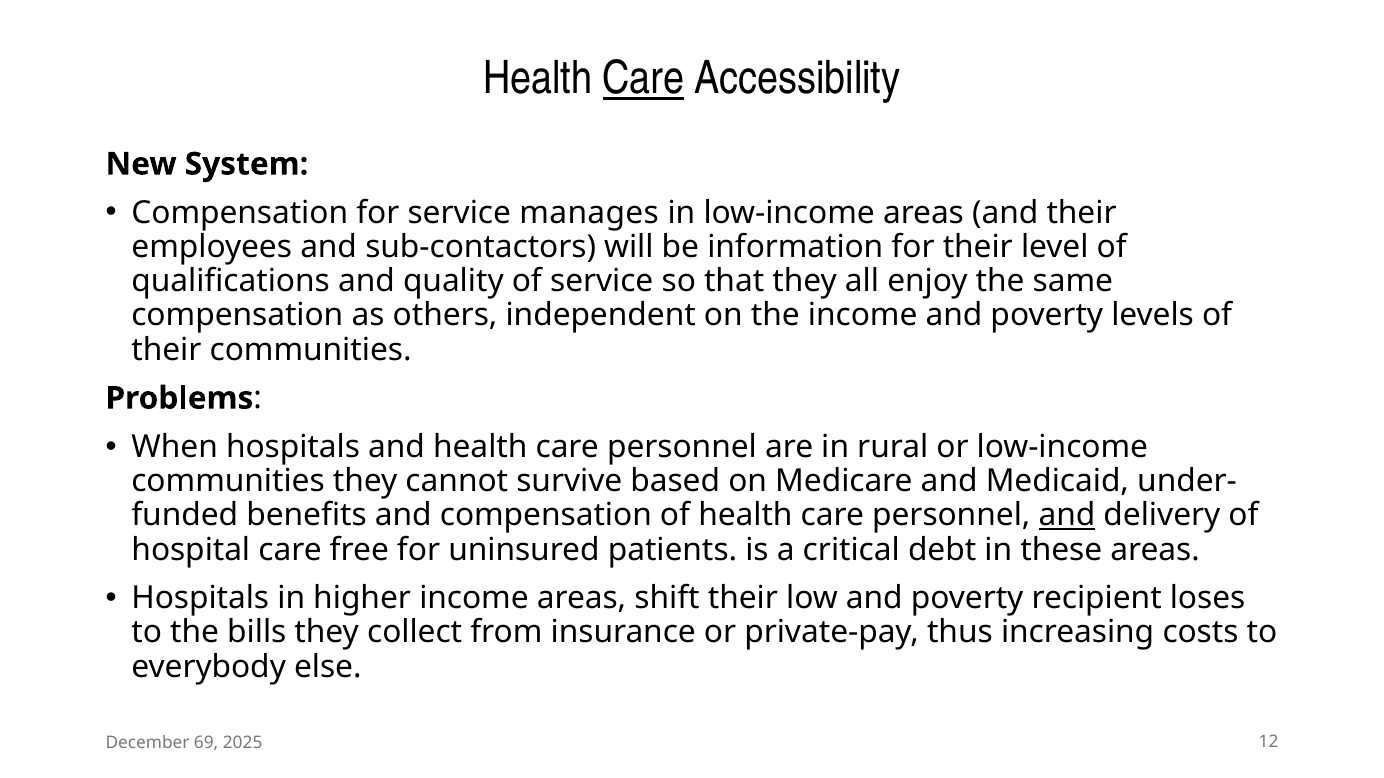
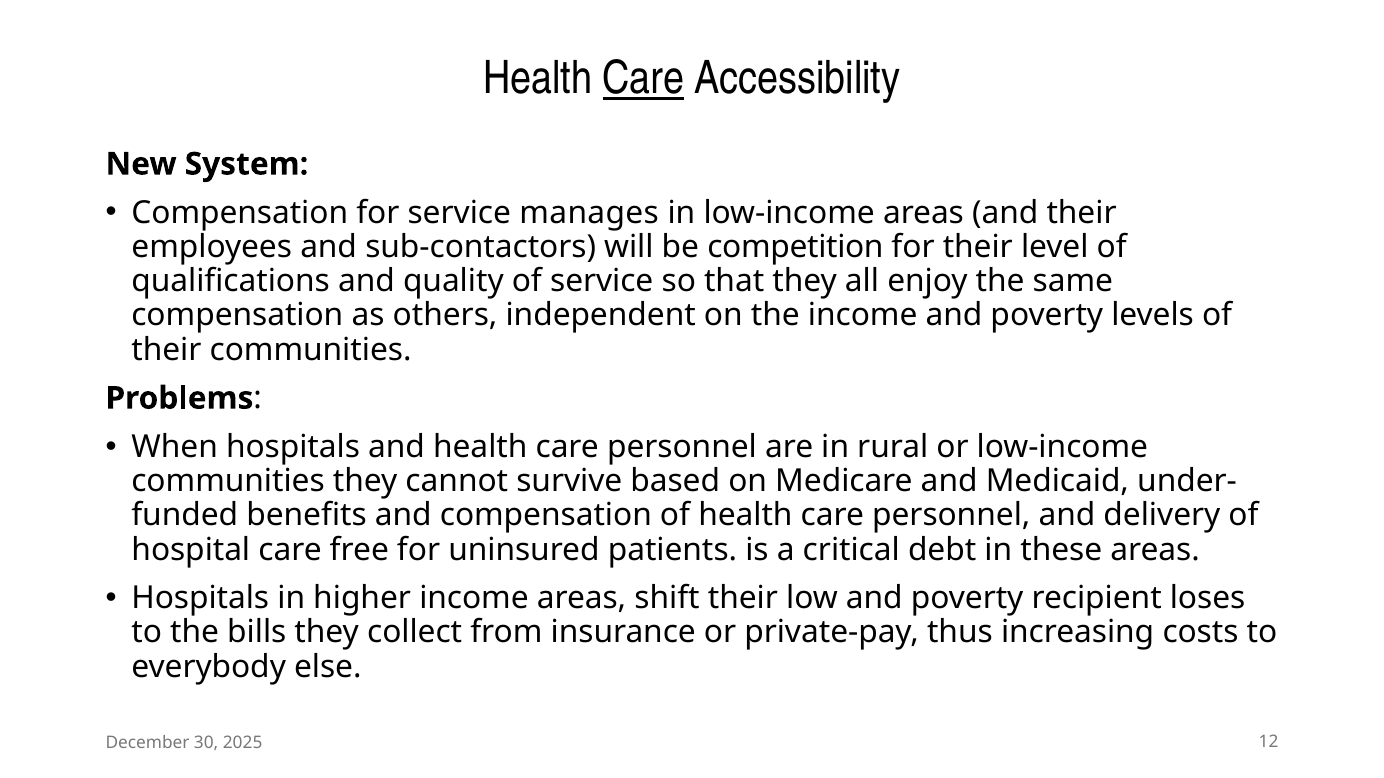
information: information -> competition (795, 247)
and underline: present -> none (1067, 516)
69: 69 -> 30 (206, 743)
